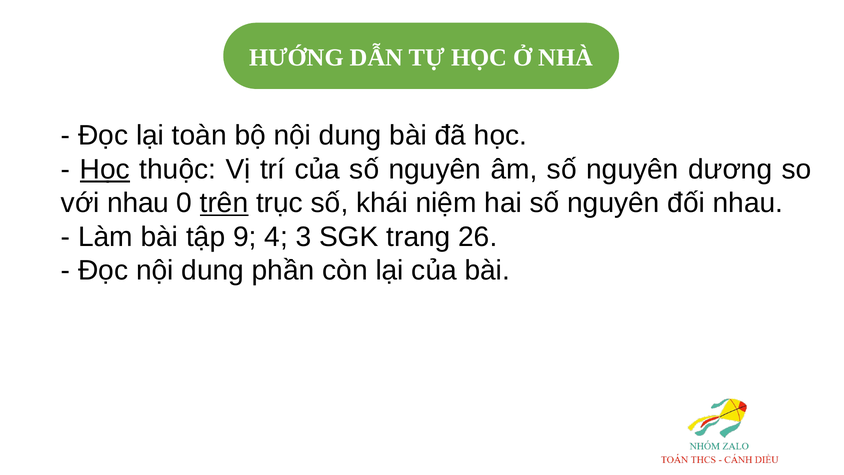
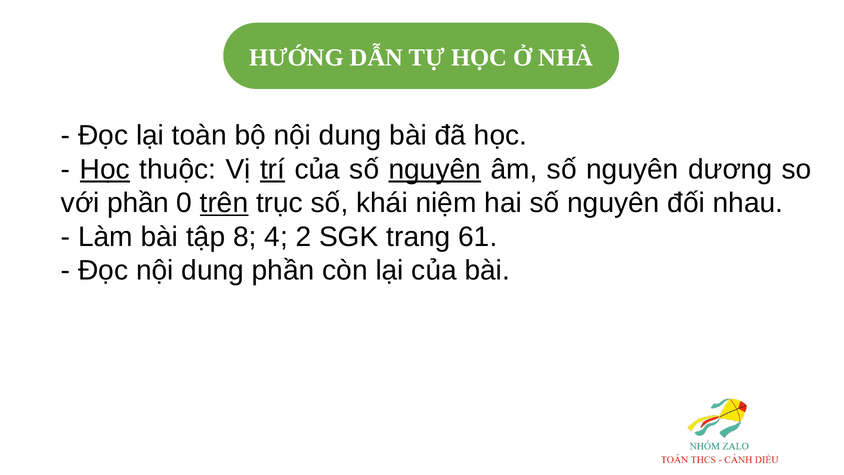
trí underline: none -> present (273, 169)
nguyên underline: none -> present (435, 169)
với nhau: nhau -> phần (138, 203)
9: 9 -> 8 (245, 237)
3: 3 -> 2 (303, 237)
26: 26 -> 61 (478, 237)
